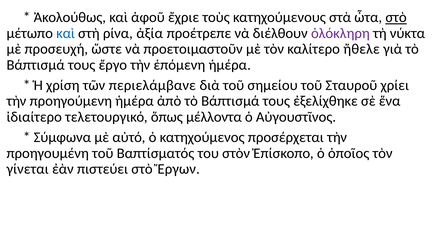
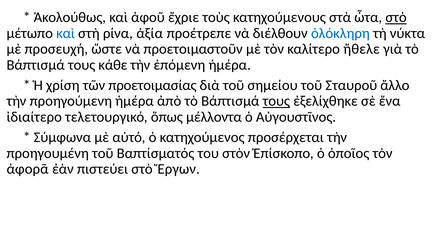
ὁλόκληρη colour: purple -> blue (340, 33)
ἔργο: ἔργο -> κάθε (113, 65)
περιελάμβανε: περιελάμβανε -> προετοιμασίας (152, 85)
χρίει: χρίει -> ἄλλο (395, 85)
τους underline: none -> present (276, 101)
γίνεται: γίνεται -> ἀφορᾶ (28, 169)
